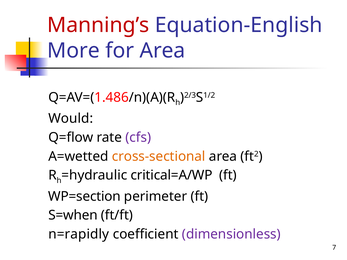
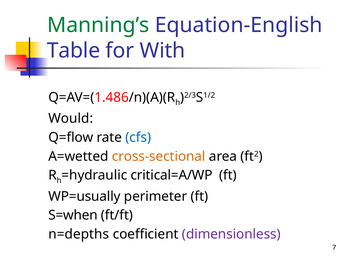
Manning’s colour: red -> green (98, 25)
More: More -> Table (74, 51)
for Area: Area -> With (162, 51)
cfs colour: purple -> blue (138, 138)
WP=section: WP=section -> WP=usually (84, 197)
n=rapidly: n=rapidly -> n=depths (79, 234)
